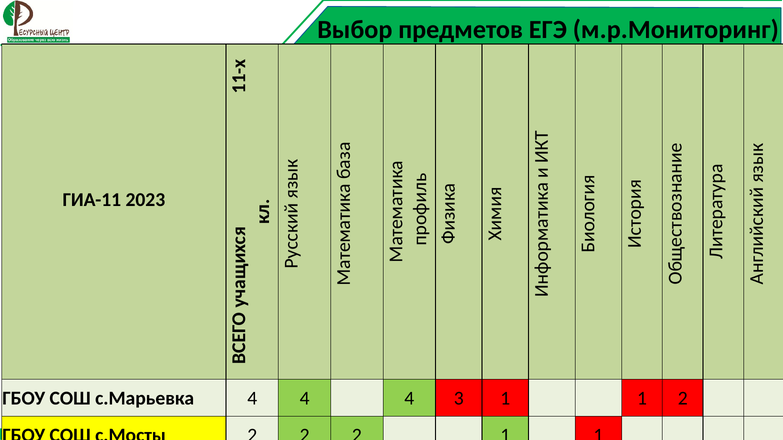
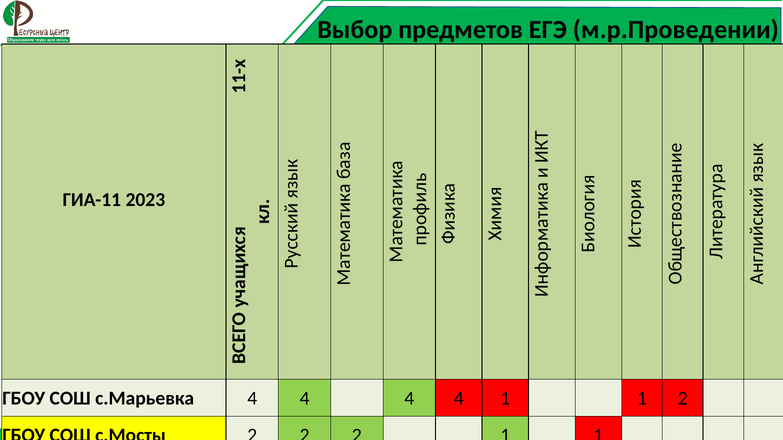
м.р.Мониторинг: м.р.Мониторинг -> м.р.Проведении (676, 30)
4 4 4 3: 3 -> 4 (459, 399)
